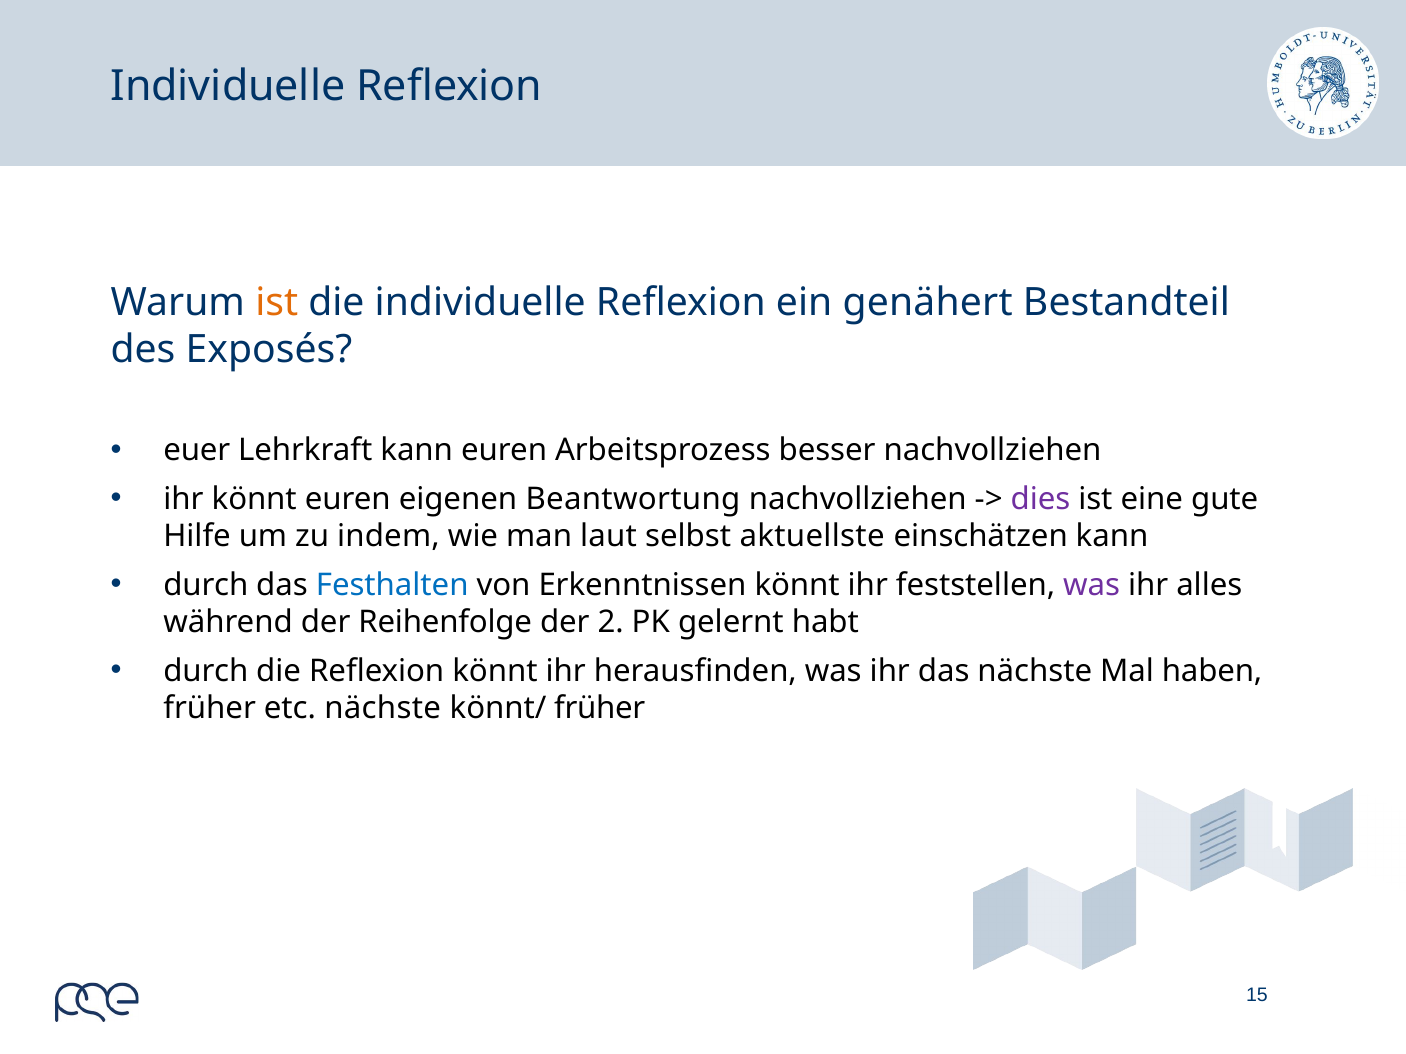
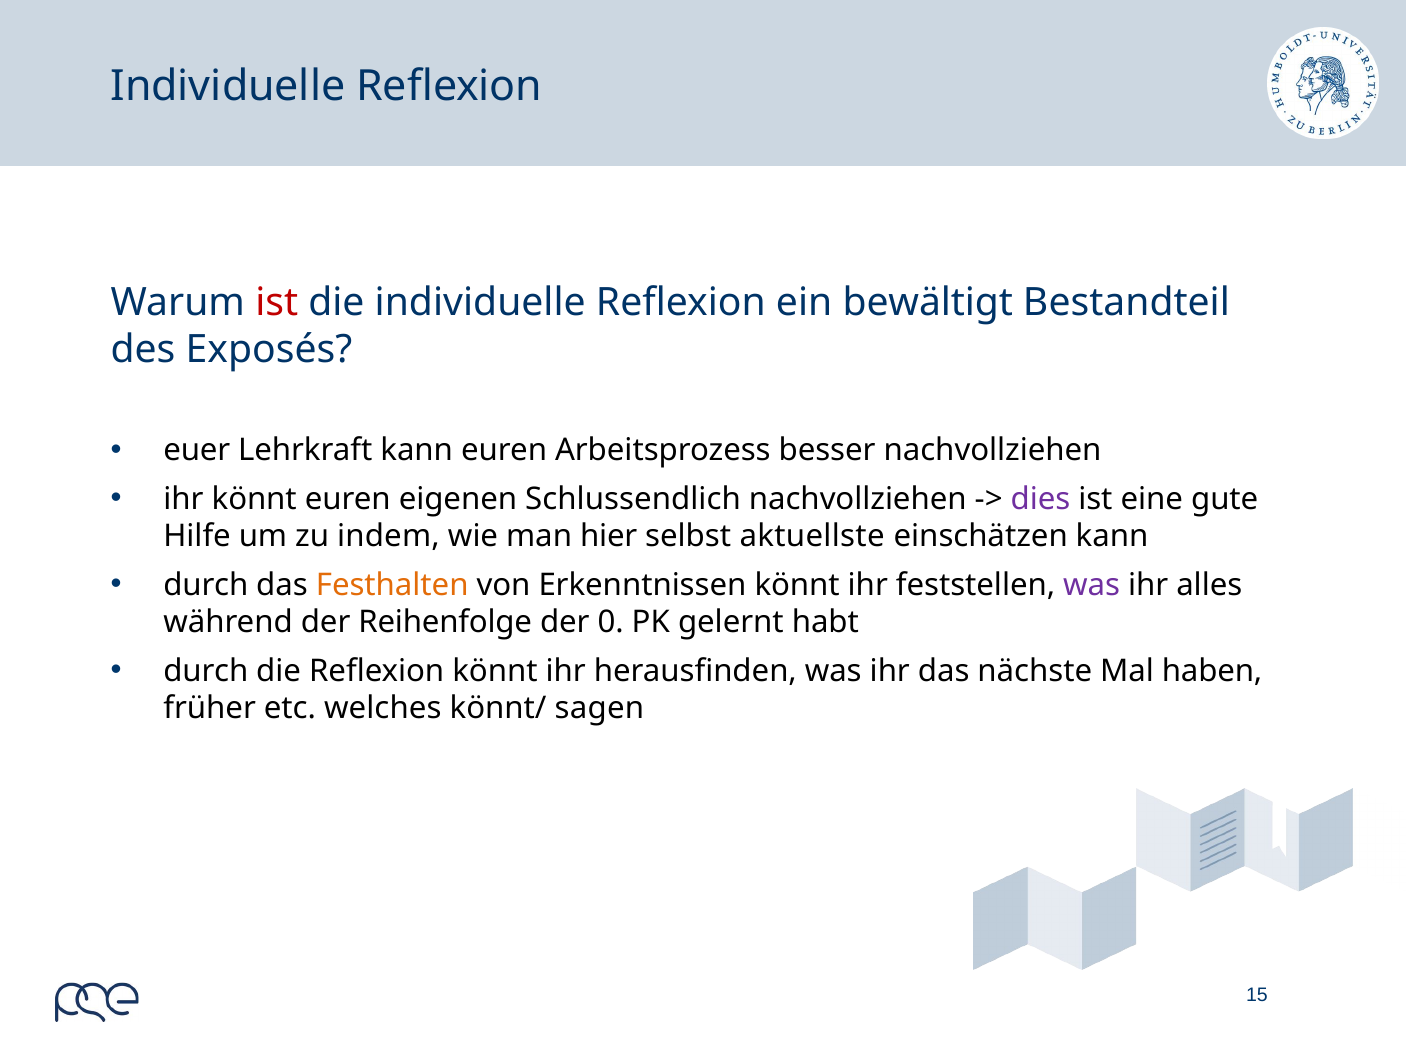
ist colour: orange -> red (277, 303)
genähert: genähert -> bewältigt (928, 303)
Beantwortung: Beantwortung -> Schlussendlich (633, 499)
laut: laut -> hier (609, 537)
Festhalten colour: blue -> orange (392, 585)
2: 2 -> 0 (611, 623)
etc nächste: nächste -> welches (383, 709)
könnt/ früher: früher -> sagen (599, 709)
